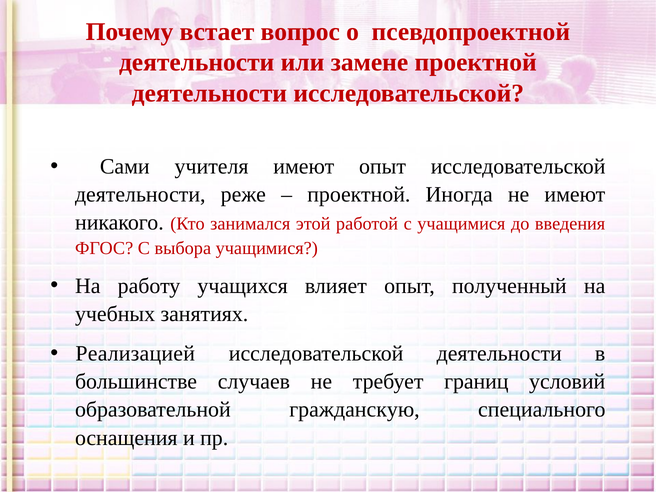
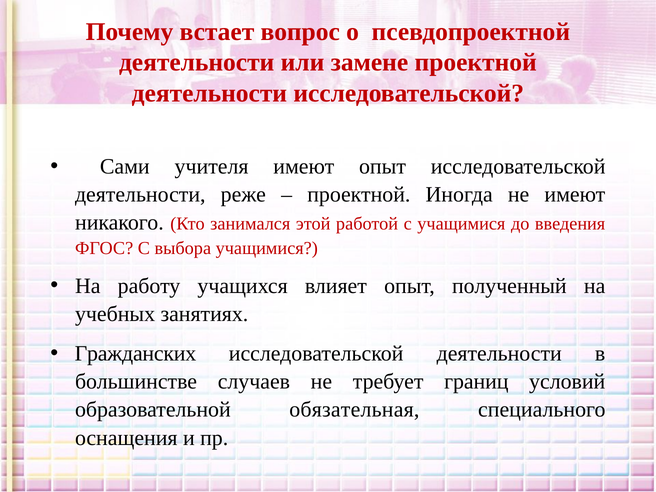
Реализацией: Реализацией -> Гражданских (135, 354)
гражданскую: гражданскую -> обязательная (354, 410)
